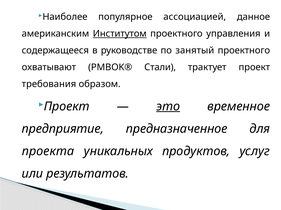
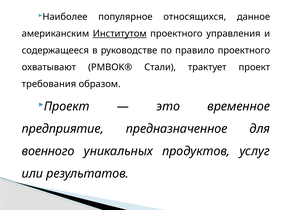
ассоциацией: ассоциацией -> относящихся (195, 17)
занятый: занятый -> правило (195, 51)
это underline: present -> none (168, 107)
проекта: проекта -> военного (48, 152)
